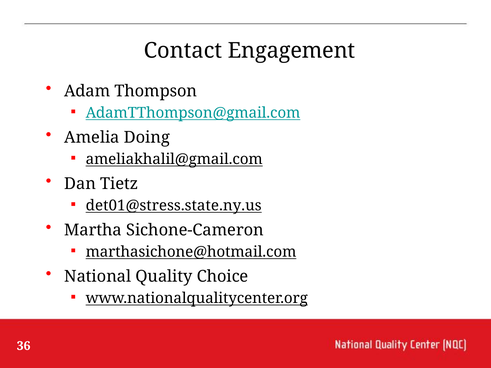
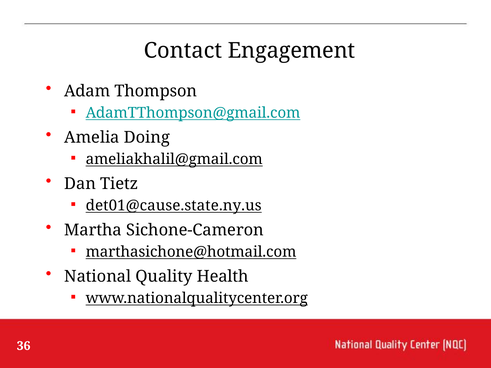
det01@stress.state.ny.us: det01@stress.state.ny.us -> det01@cause.state.ny.us (174, 206)
Choice: Choice -> Health (223, 277)
